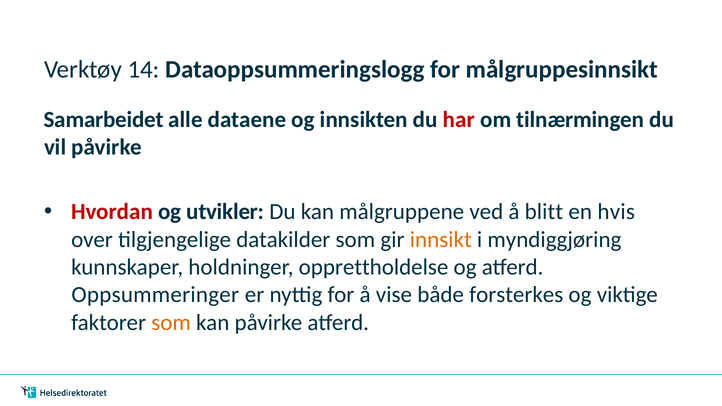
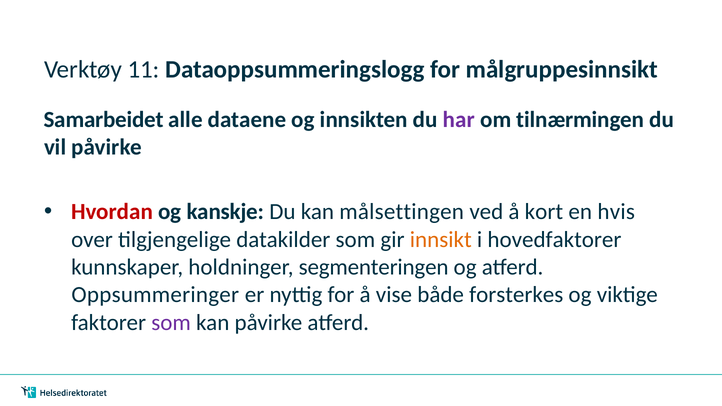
14: 14 -> 11 (144, 70)
har colour: red -> purple (459, 120)
utvikler: utvikler -> kanskje (225, 212)
målgruppene: målgruppene -> målsettingen (402, 212)
blitt: blitt -> kort (544, 212)
myndiggjøring: myndiggjøring -> hovedfaktorer (554, 240)
opprettholdelse: opprettholdelse -> segmenteringen (374, 267)
som colour: orange -> purple (171, 323)
